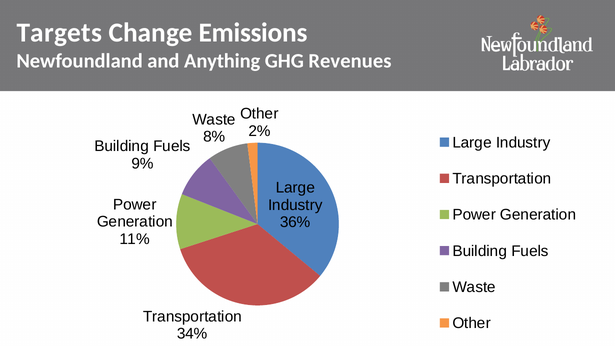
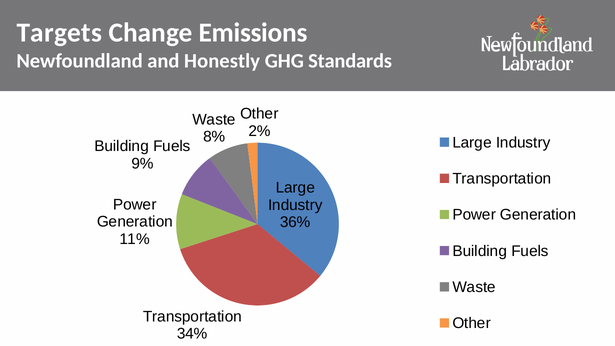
Anything: Anything -> Honestly (222, 61)
Revenues: Revenues -> Standards (350, 61)
